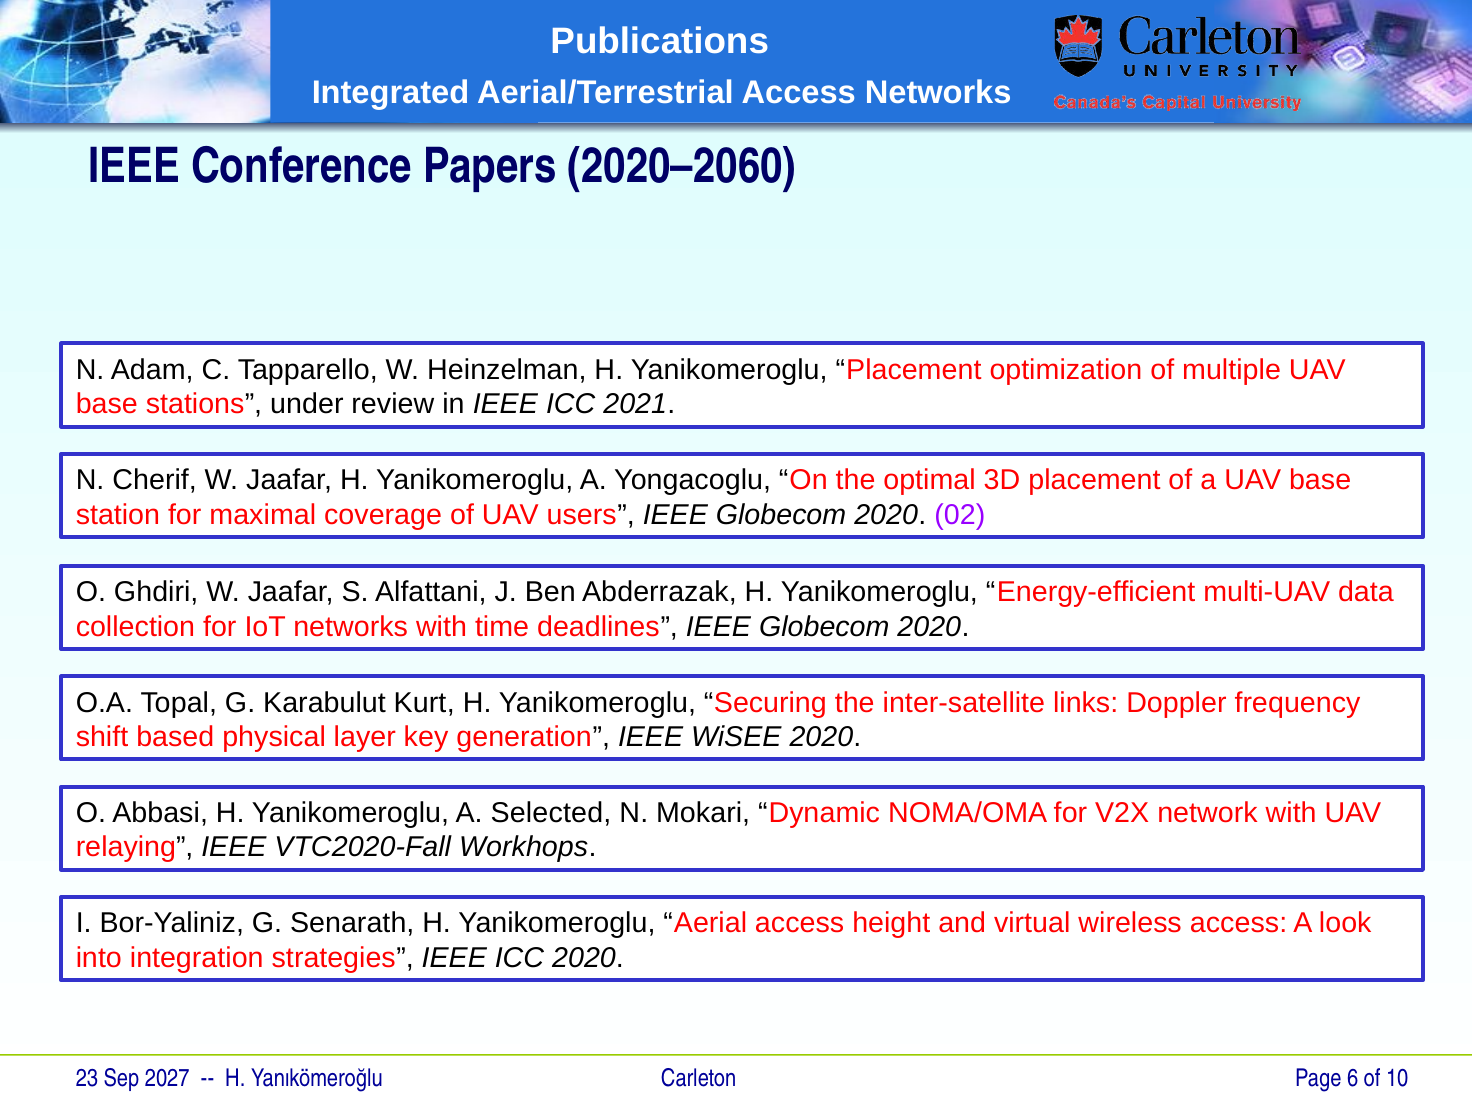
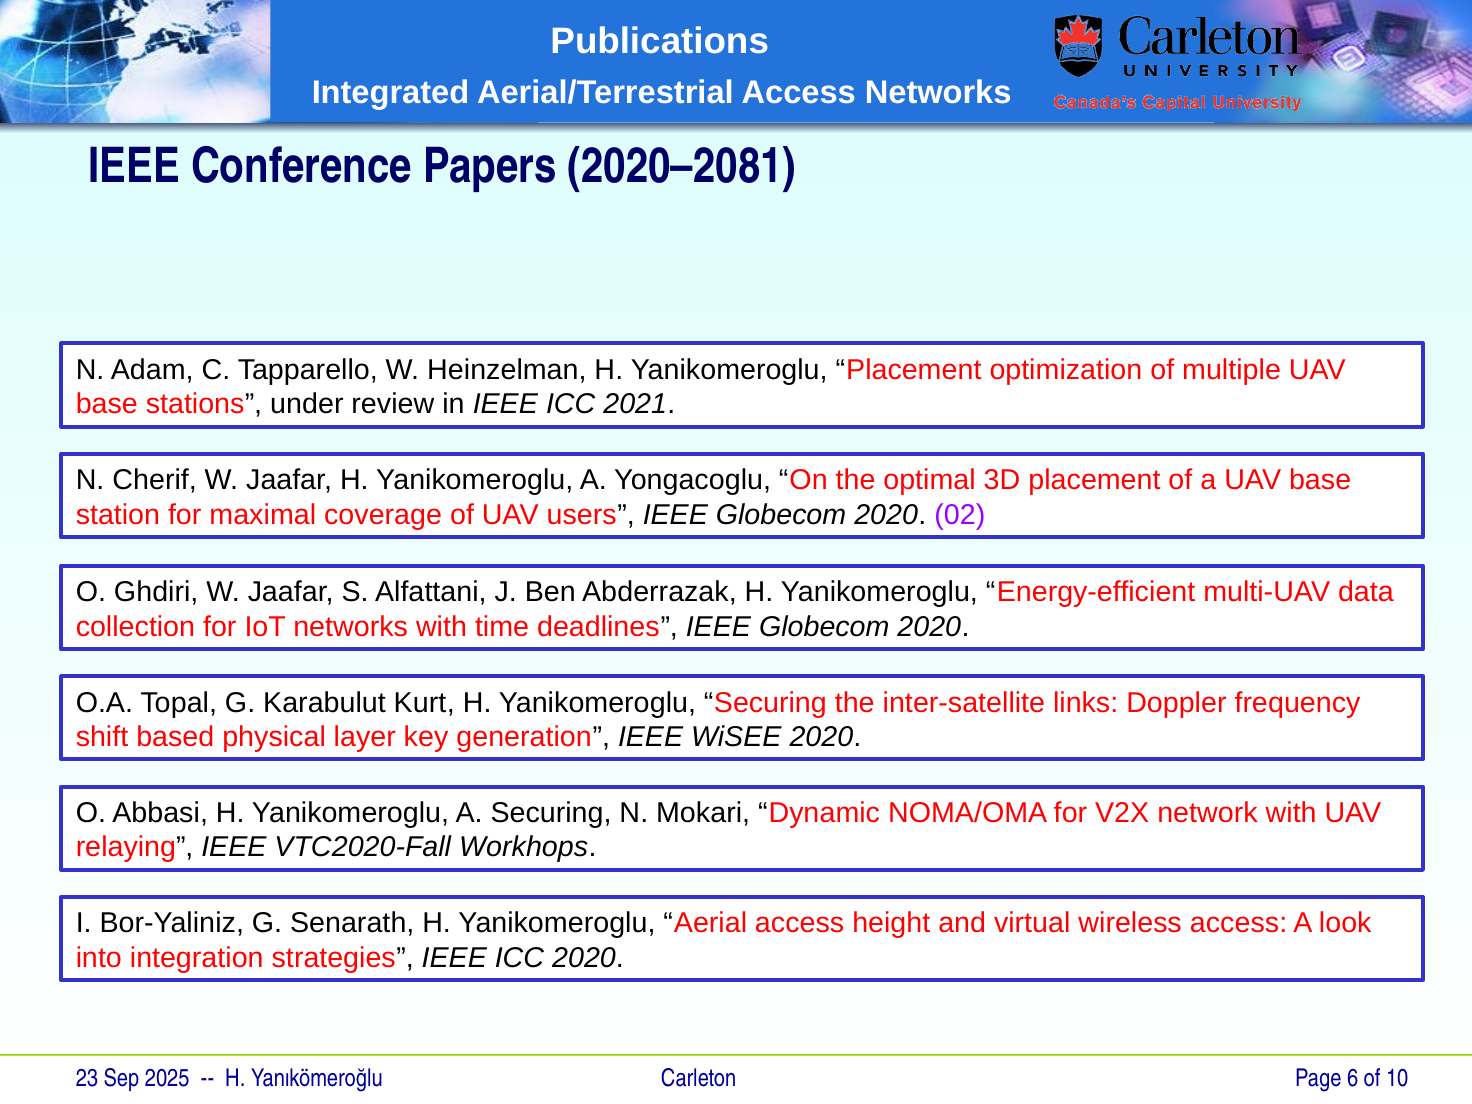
2020–2060: 2020–2060 -> 2020–2081 (682, 166)
A Selected: Selected -> Securing (551, 813)
2027: 2027 -> 2025 (167, 1079)
